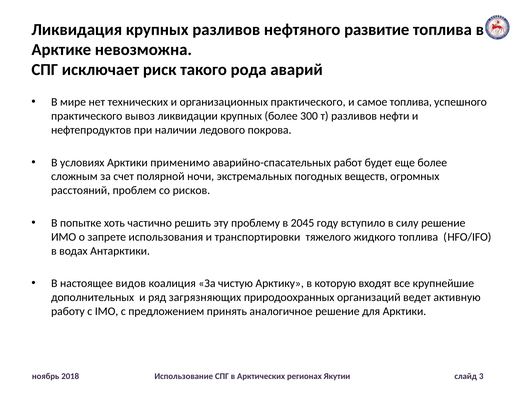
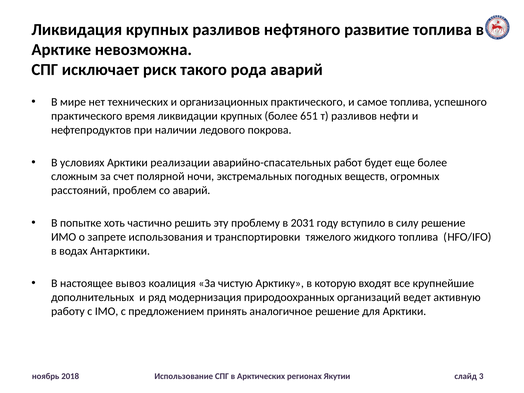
вывоз: вывоз -> время (140, 116)
300: 300 -> 651 (309, 116)
применимо: применимо -> реализации (180, 163)
со рисков: рисков -> аварий (191, 190)
2045: 2045 -> 2031 (302, 223)
видов: видов -> вывоз (131, 283)
загрязняющих: загрязняющих -> модернизация (205, 297)
